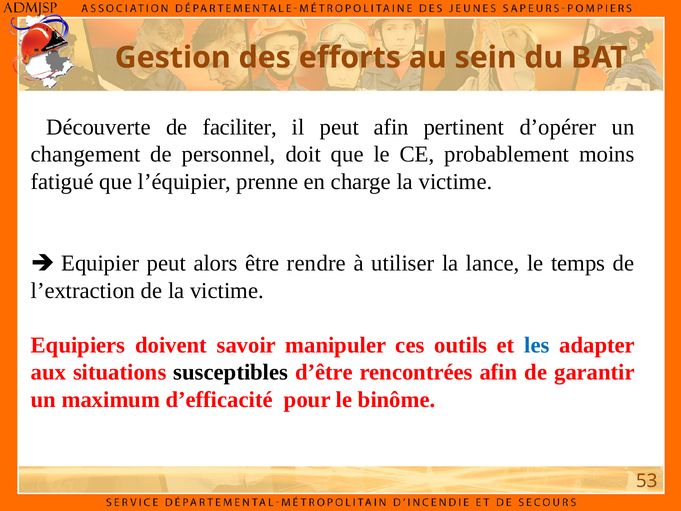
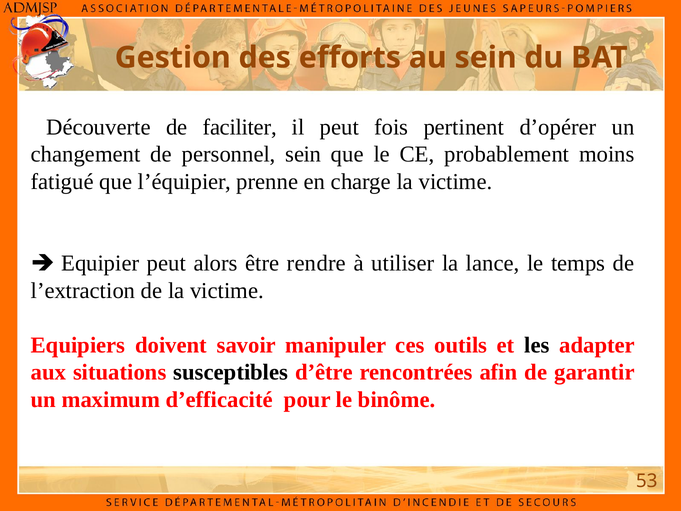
peut afin: afin -> fois (391, 127)
personnel doit: doit -> sein (303, 154)
les colour: blue -> black (537, 345)
